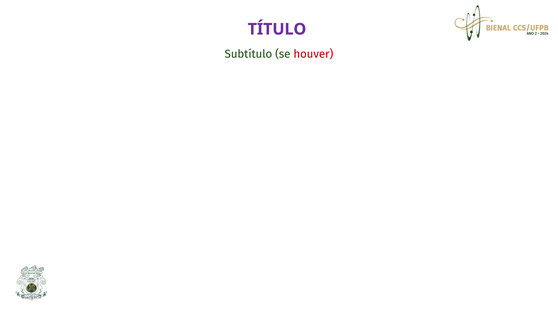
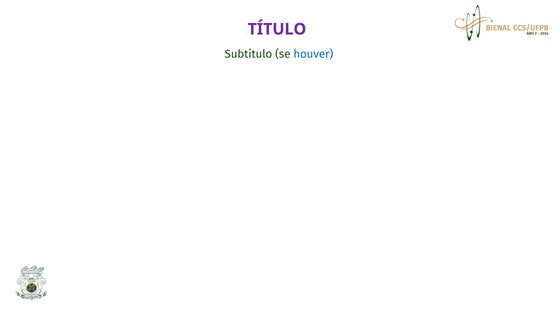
houver colour: red -> blue (313, 54)
